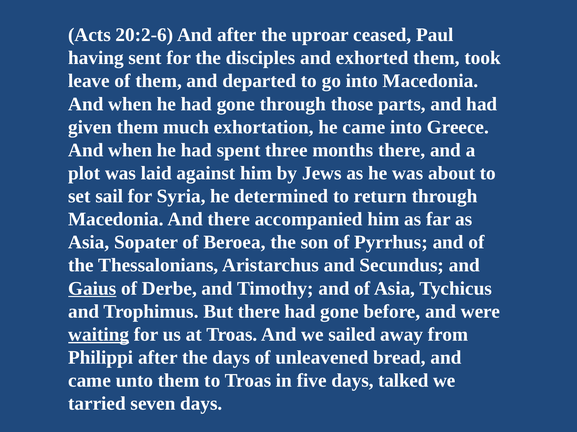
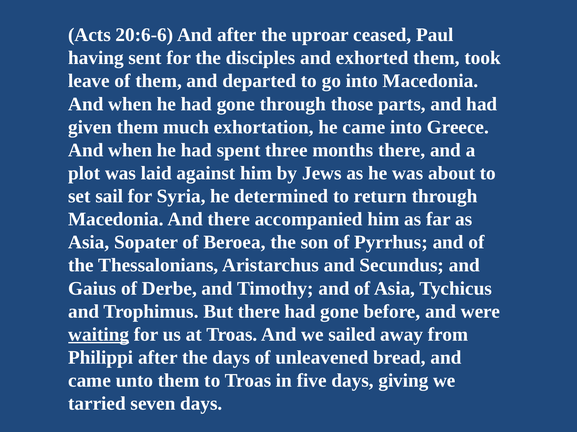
20:2-6: 20:2-6 -> 20:6-6 (144, 35)
Gaius underline: present -> none (92, 289)
talked: talked -> giving (403, 381)
